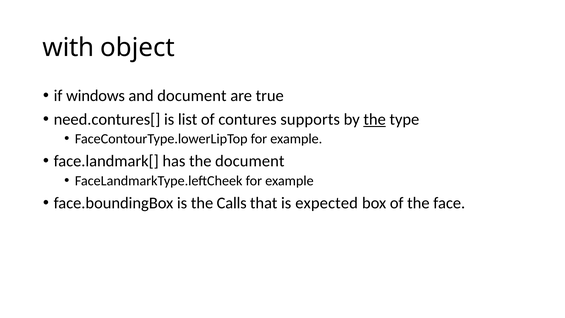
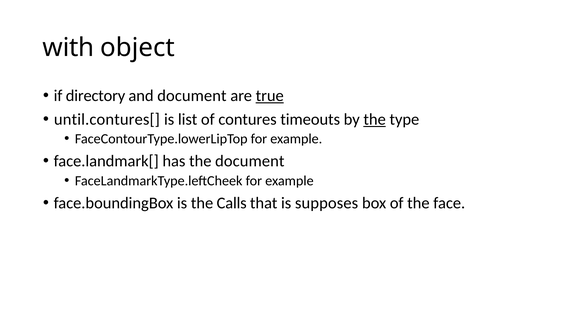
windows: windows -> directory (96, 96)
true underline: none -> present (270, 96)
need.contures[: need.contures[ -> until.contures[ (107, 119)
supports: supports -> timeouts (310, 119)
expected: expected -> supposes (327, 203)
